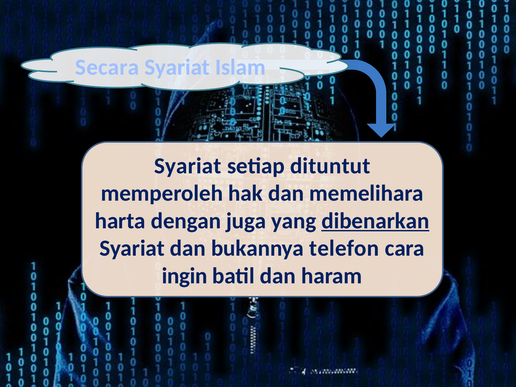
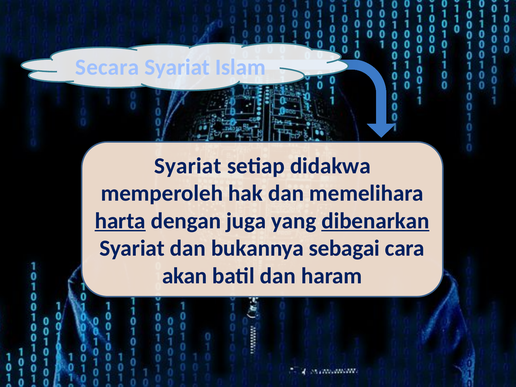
dituntut: dituntut -> didakwa (330, 166)
harta underline: none -> present (120, 221)
telefon: telefon -> sebagai (344, 248)
ingin: ingin -> akan (185, 276)
